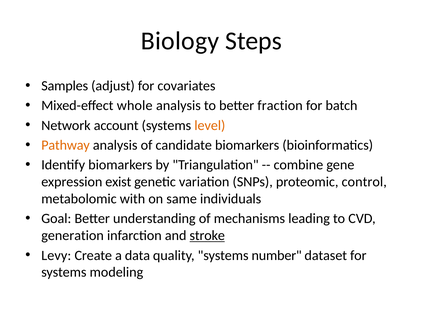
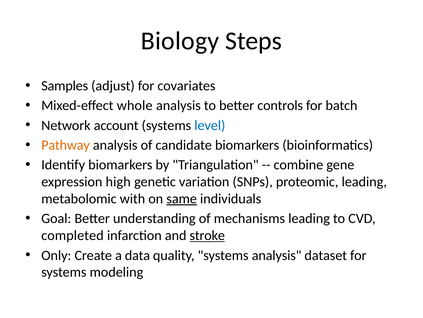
fraction: fraction -> controls (280, 105)
level colour: orange -> blue (210, 125)
exist: exist -> high (118, 181)
proteomic control: control -> leading (364, 181)
same underline: none -> present (182, 198)
generation: generation -> completed (72, 235)
Levy: Levy -> Only (56, 255)
systems number: number -> analysis (277, 255)
